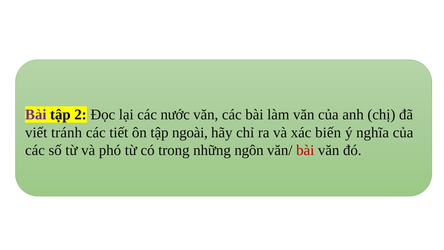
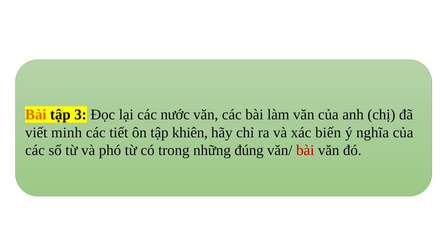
Bài colour: purple -> orange (36, 115)
2: 2 -> 3 (81, 115)
tránh: tránh -> minh (67, 132)
ngoài: ngoài -> khiên (190, 132)
ngôn: ngôn -> đúng (249, 150)
